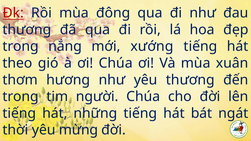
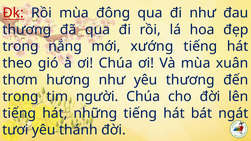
thời: thời -> tươi (15, 130)
mừng: mừng -> thánh (78, 130)
